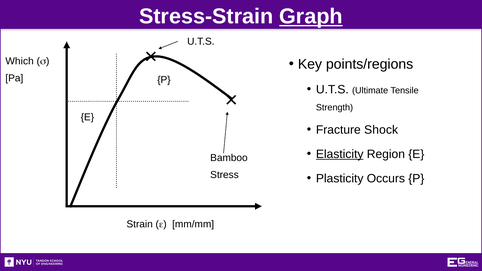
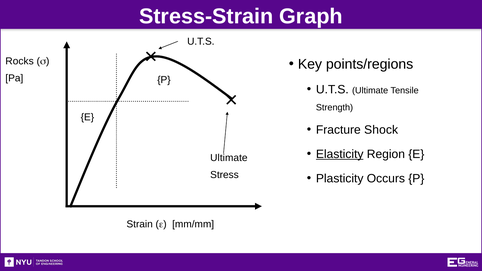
Graph underline: present -> none (311, 16)
Which: Which -> Rocks (20, 61)
Bamboo: Bamboo -> Ultimate (229, 158)
